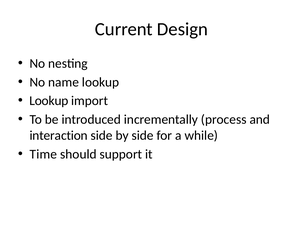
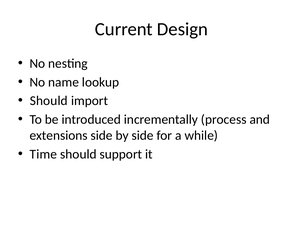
Lookup: Lookup -> Should (49, 101)
interaction: interaction -> extensions (59, 136)
